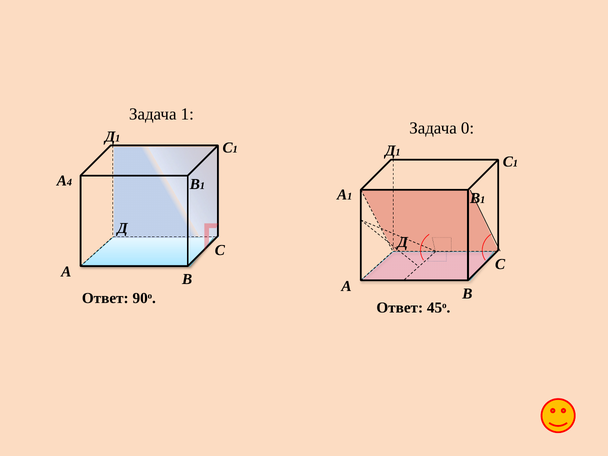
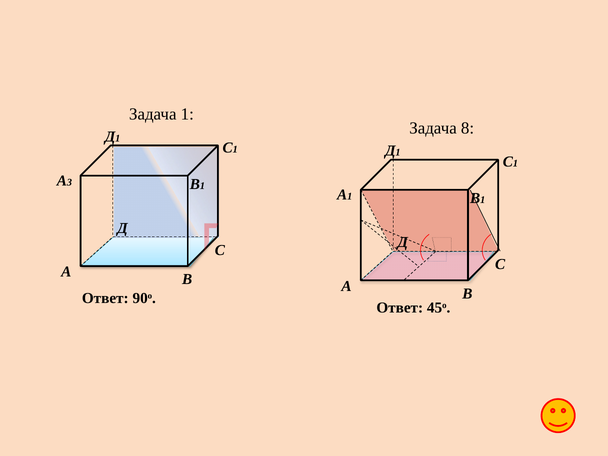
0: 0 -> 8 (468, 128)
4: 4 -> 3 (69, 182)
